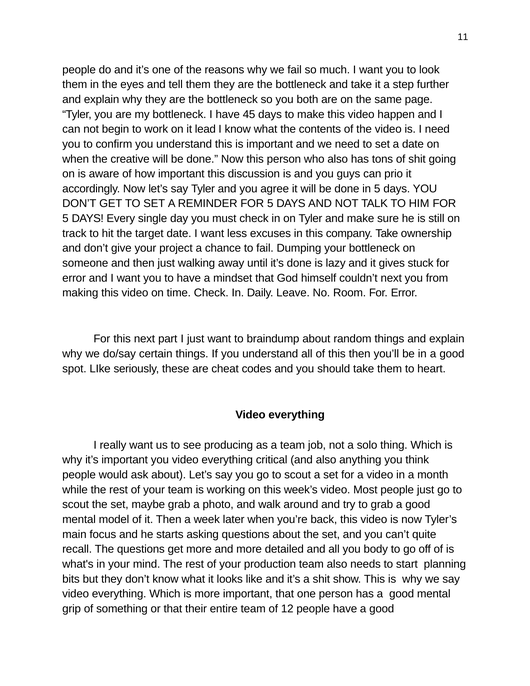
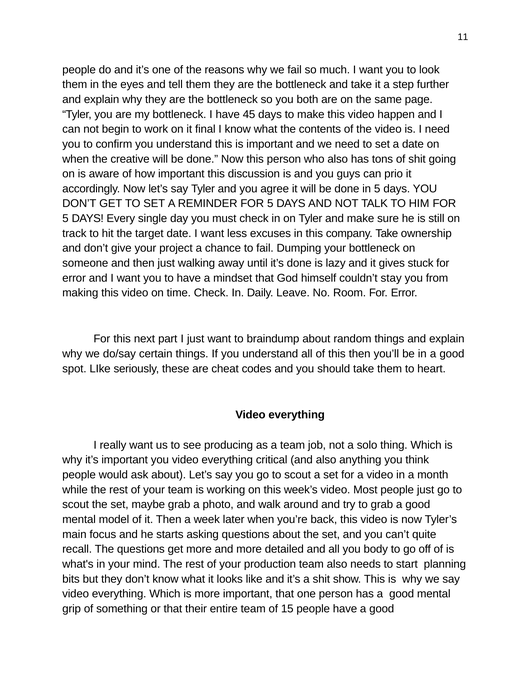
lead: lead -> final (205, 129)
couldn’t next: next -> stay (391, 278)
12: 12 -> 15 (287, 609)
